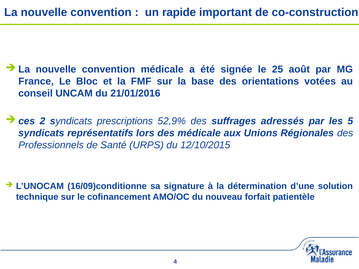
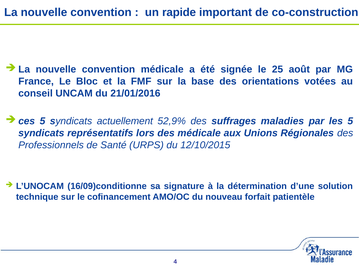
ces 2: 2 -> 5 (42, 121)
prescriptions: prescriptions -> actuellement (125, 121)
adressés: adressés -> maladies (282, 121)
